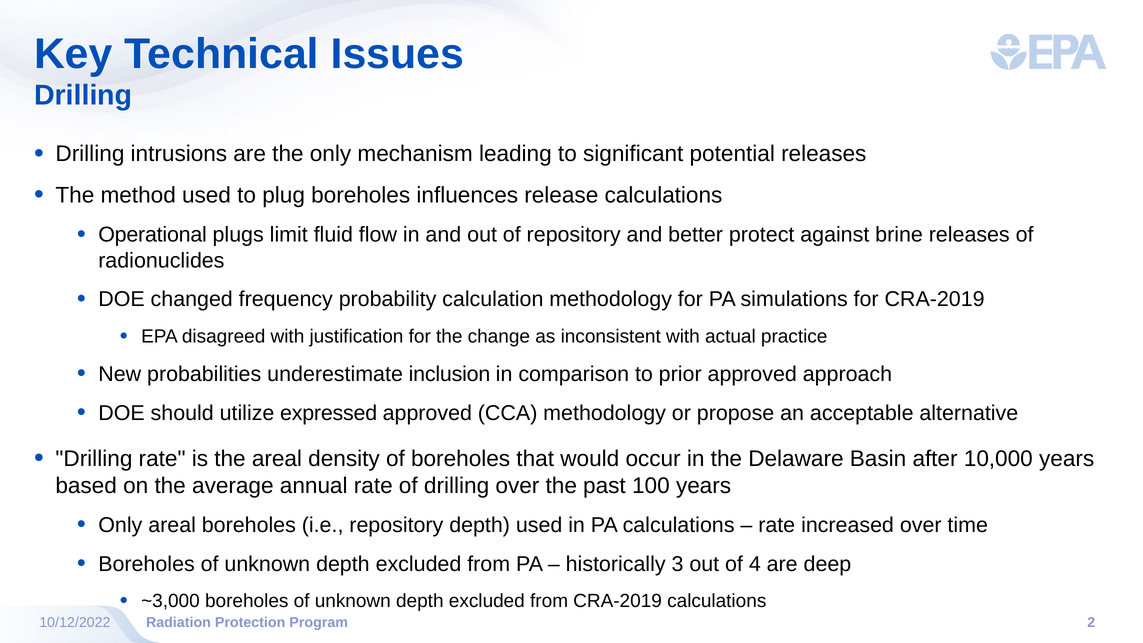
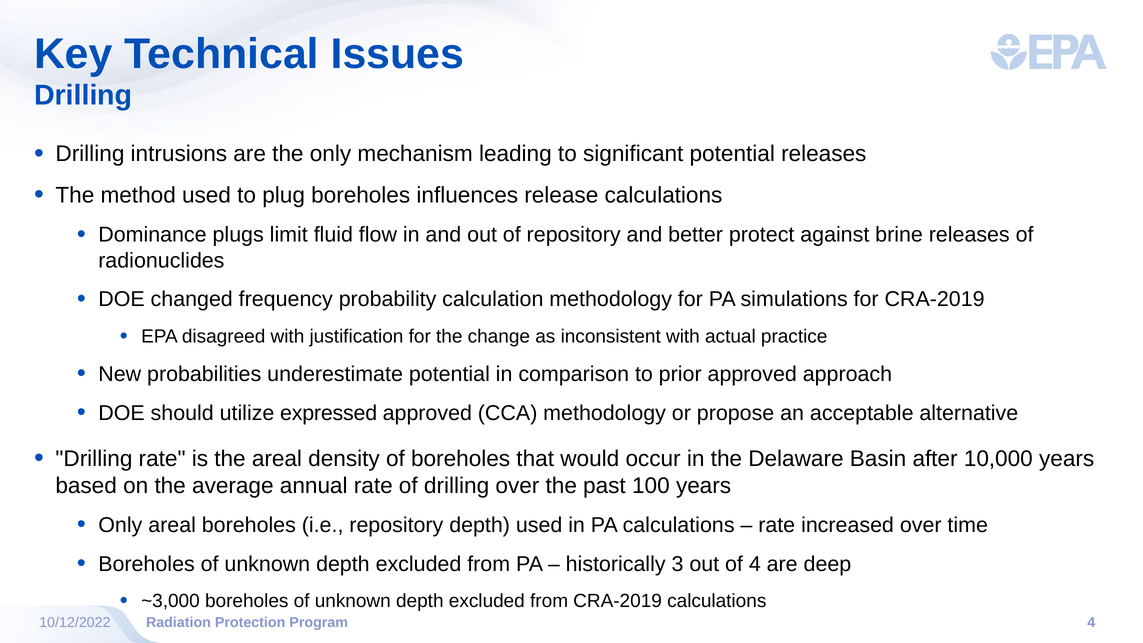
Operational: Operational -> Dominance (152, 235)
underestimate inclusion: inclusion -> potential (449, 374)
Program 2: 2 -> 4 (1091, 623)
